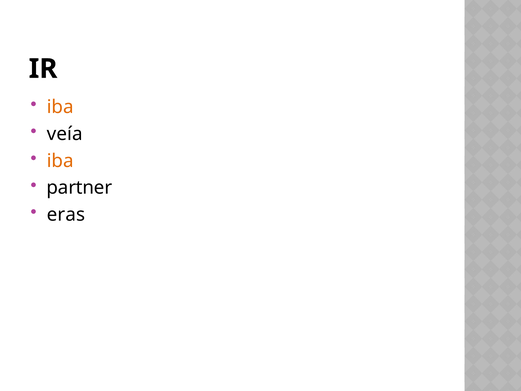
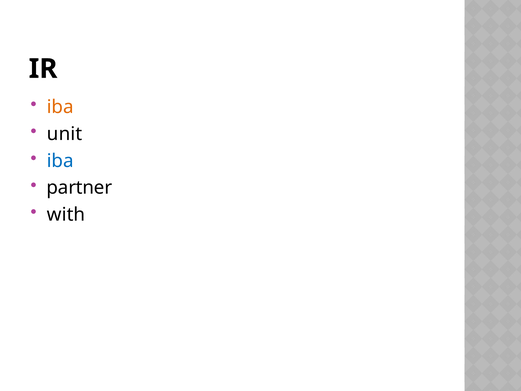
veía: veía -> unit (65, 134)
iba colour: orange -> blue (60, 161)
eras: eras -> with (66, 215)
